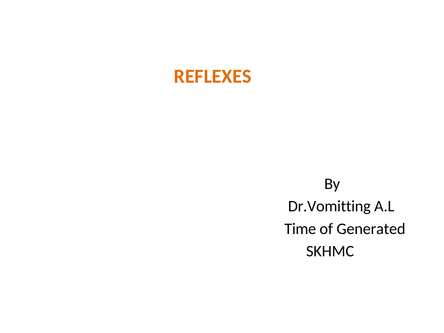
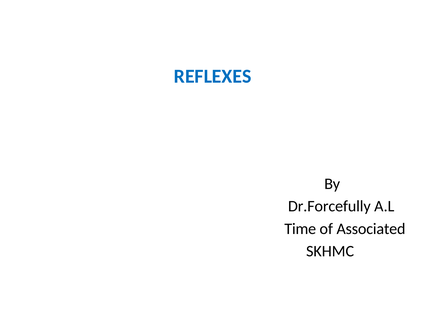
REFLEXES colour: orange -> blue (213, 76)
Dr.Vomitting: Dr.Vomitting -> Dr.Forcefully (329, 206)
Generated: Generated -> Associated (371, 229)
